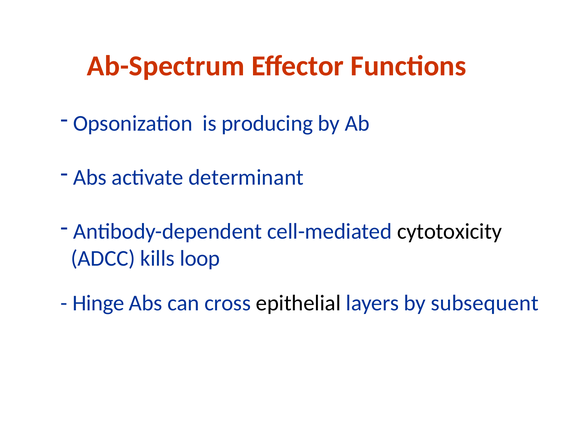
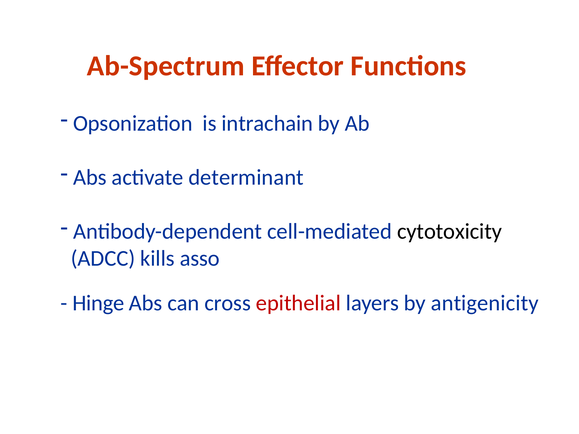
producing: producing -> intrachain (267, 124)
loop: loop -> asso (200, 259)
epithelial colour: black -> red (298, 303)
subsequent: subsequent -> antigenicity (485, 303)
